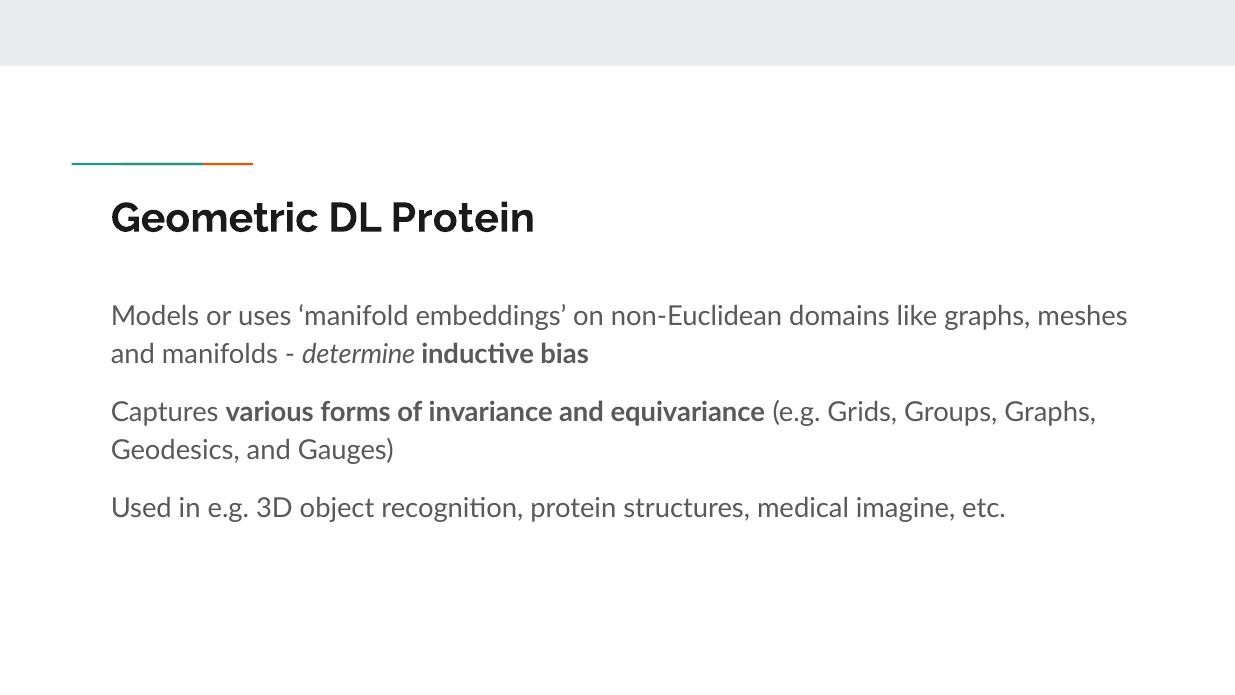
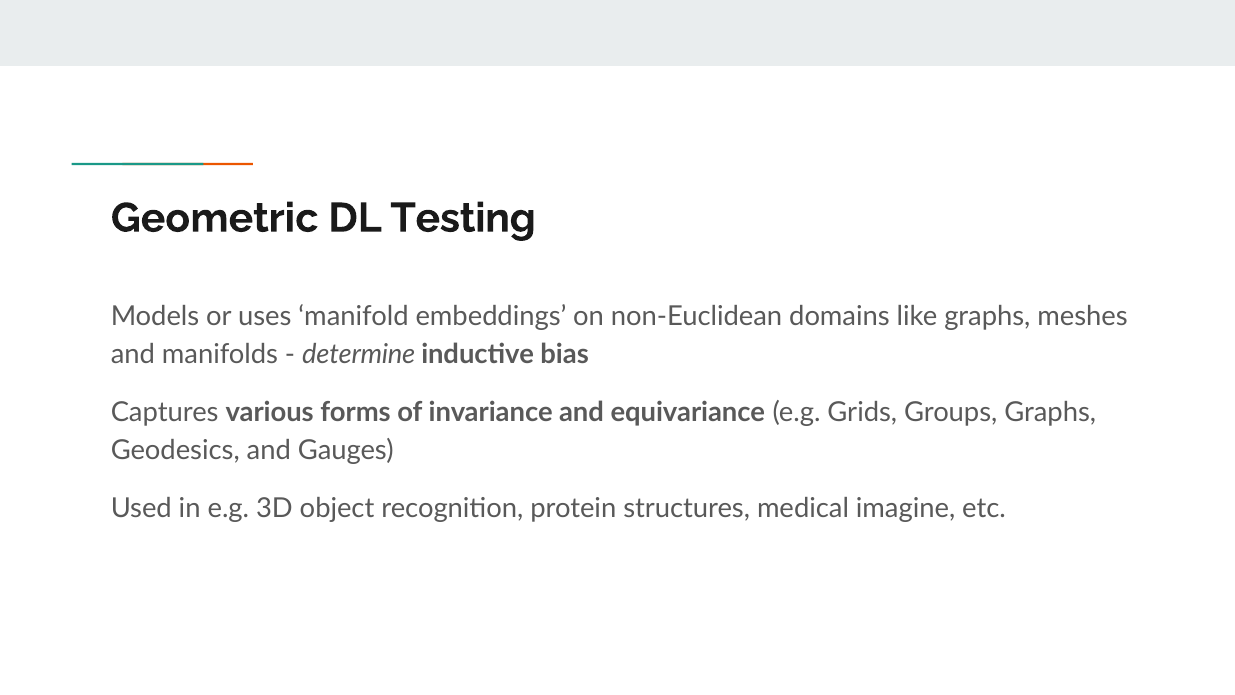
DL Protein: Protein -> Testing (463, 218)
